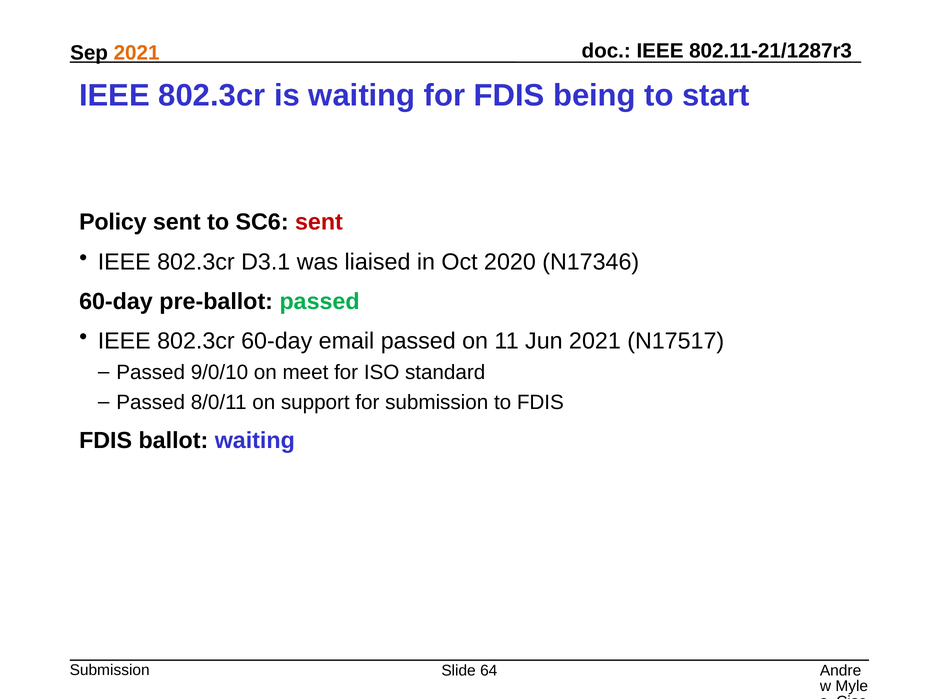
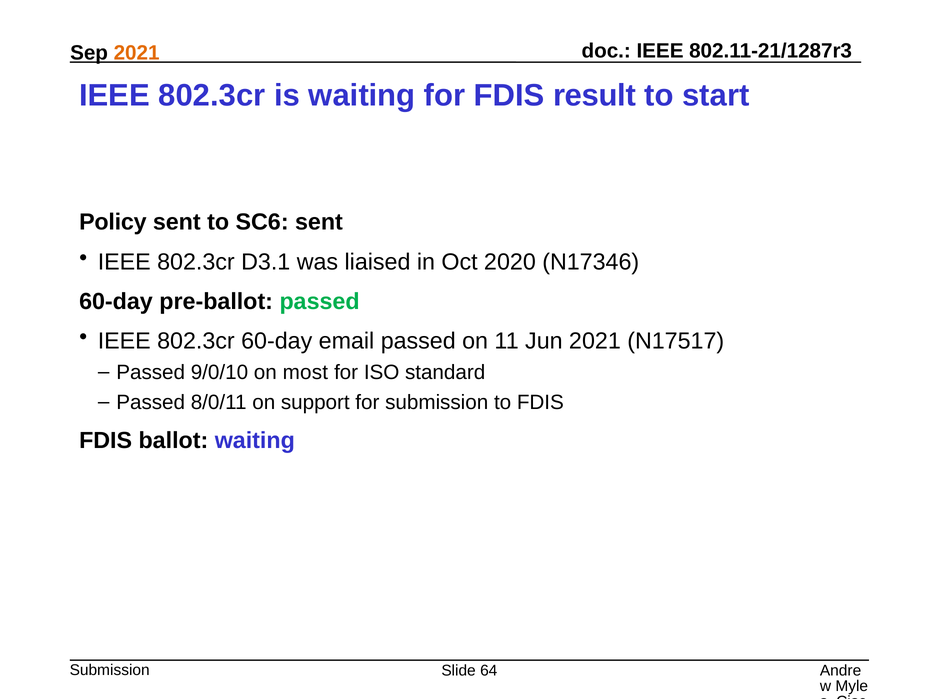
being: being -> result (595, 95)
sent colour: red -> black (319, 222)
meet: meet -> most (305, 372)
